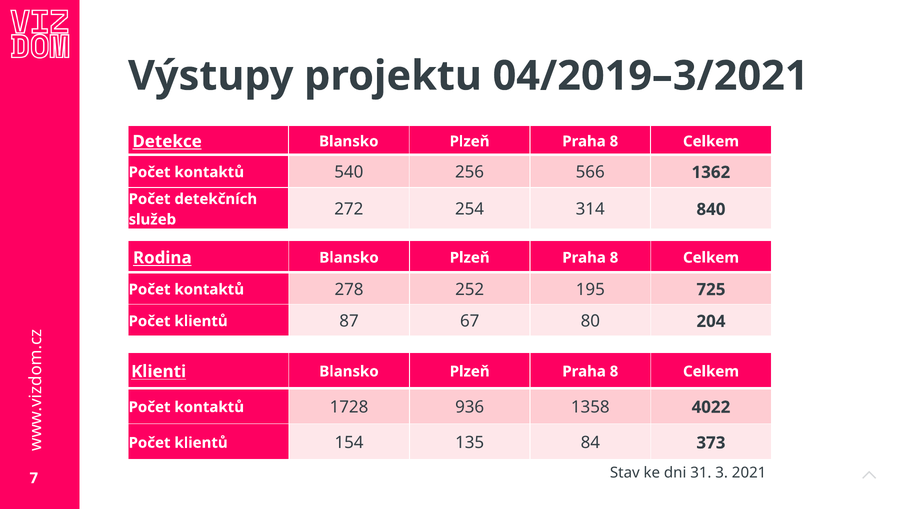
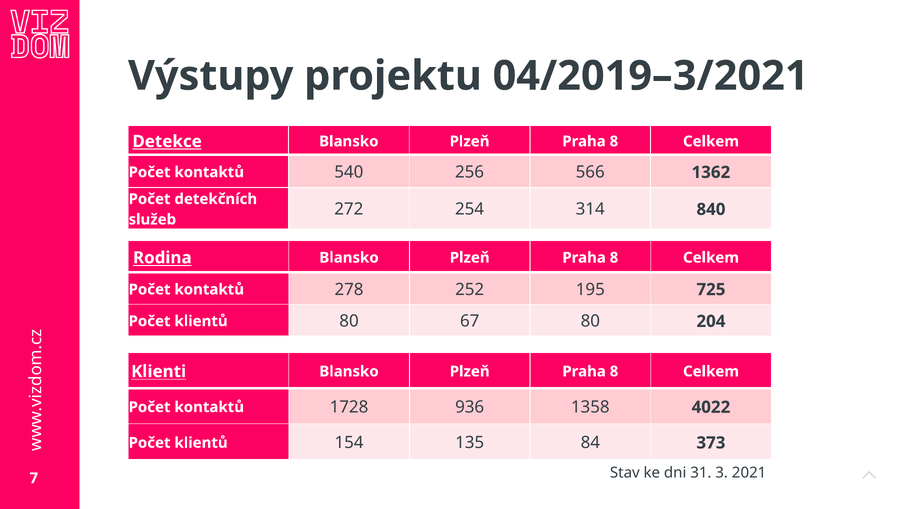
klientů 87: 87 -> 80 (349, 321)
